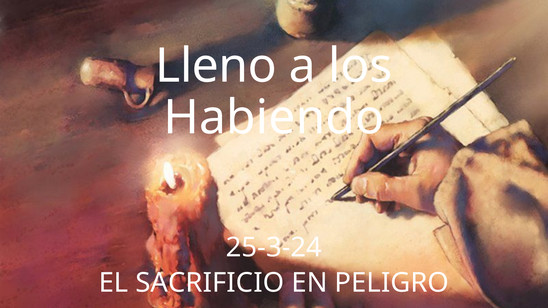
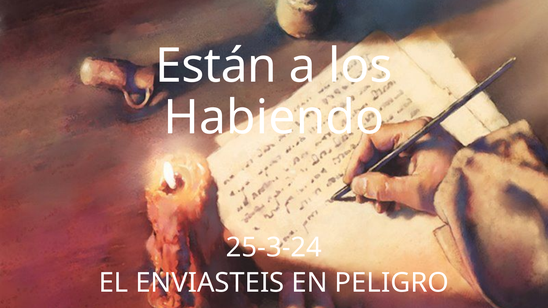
Lleno: Lleno -> Están (216, 66)
SACRIFICIO: SACRIFICIO -> ENVIASTEIS (210, 283)
